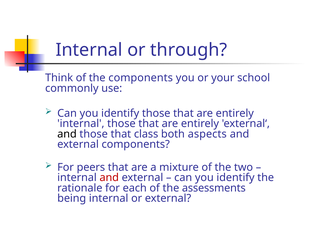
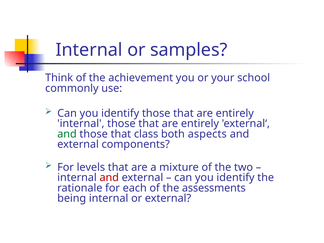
through: through -> samples (189, 50)
the components: components -> achievement (141, 78)
and colour: black -> green (67, 134)
peers: peers -> levels (91, 167)
